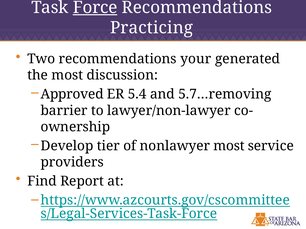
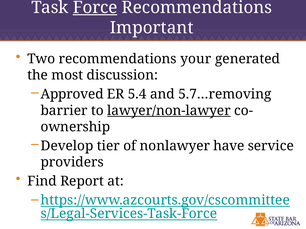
Practicing: Practicing -> Important (152, 28)
lawyer/non-lawyer underline: none -> present (169, 111)
nonlawyer most: most -> have (229, 146)
